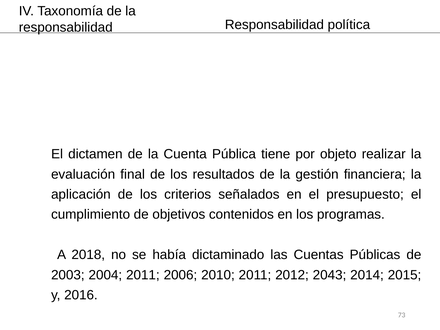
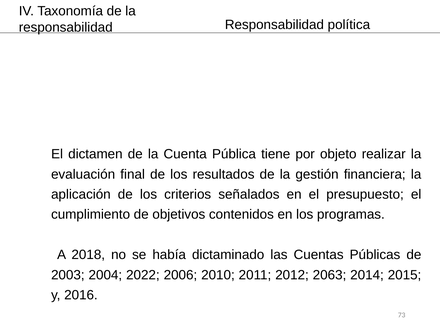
2004 2011: 2011 -> 2022 (143, 275)
2043: 2043 -> 2063 (330, 275)
